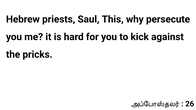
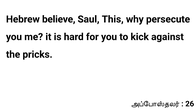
priests: priests -> believe (59, 19)
